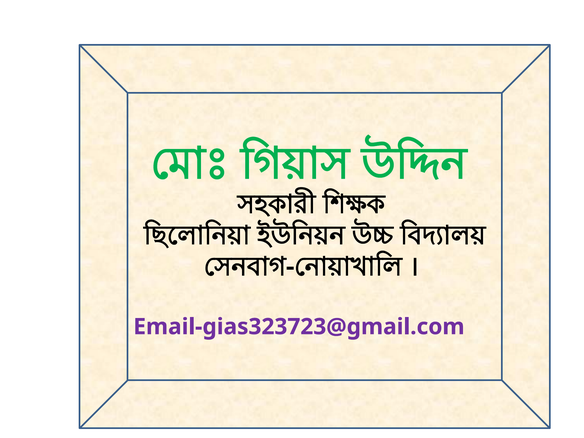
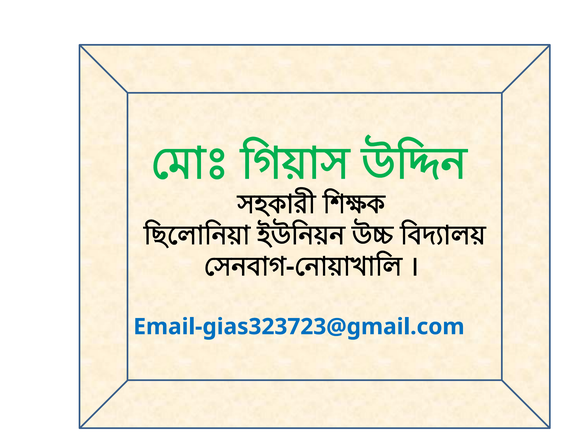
Email-gias323723@gmail.com colour: purple -> blue (299, 327)
